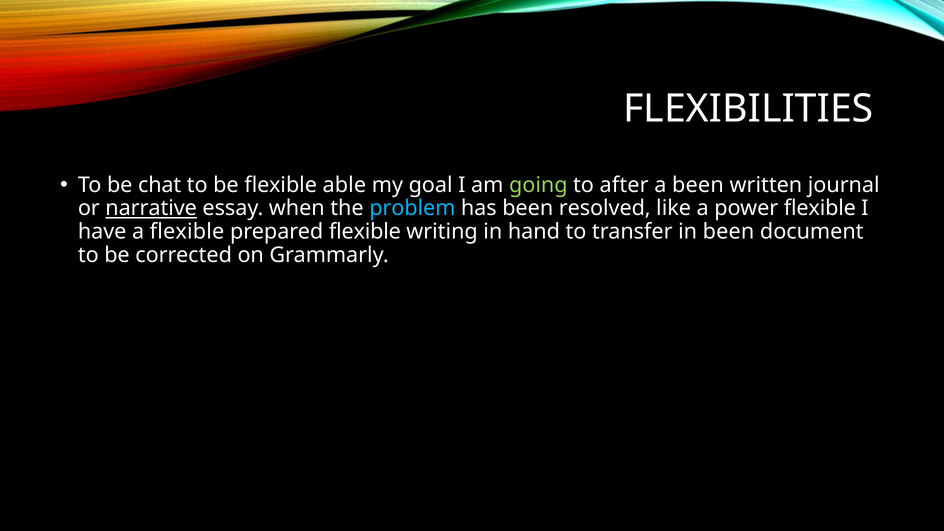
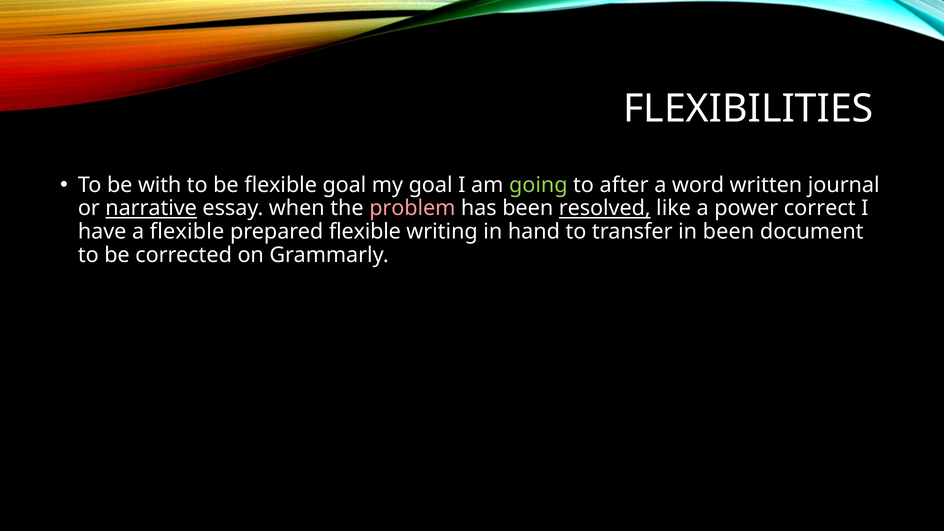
chat: chat -> with (160, 185)
flexible able: able -> goal (344, 185)
a been: been -> word (698, 185)
problem colour: light blue -> pink (412, 208)
resolved underline: none -> present (605, 208)
power flexible: flexible -> correct (820, 208)
